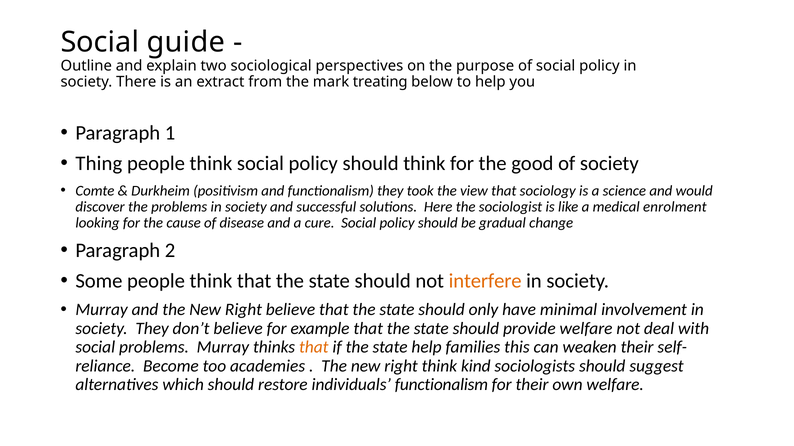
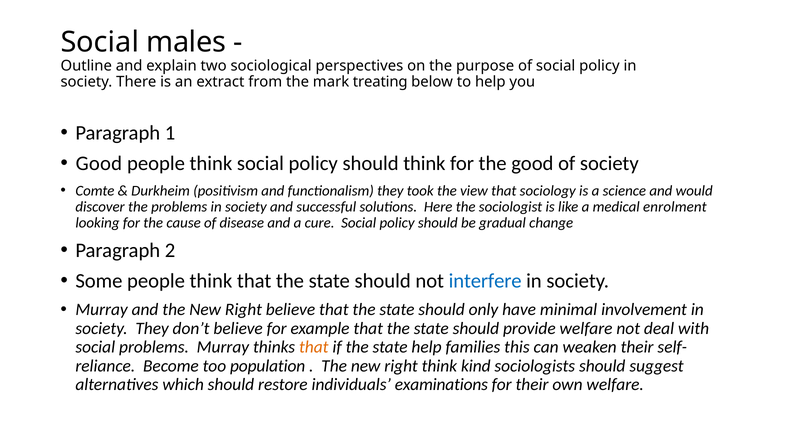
guide: guide -> males (186, 42)
Thing: Thing -> Good (99, 164)
interfere colour: orange -> blue (485, 281)
academies: academies -> population (268, 366)
individuals functionalism: functionalism -> examinations (441, 385)
